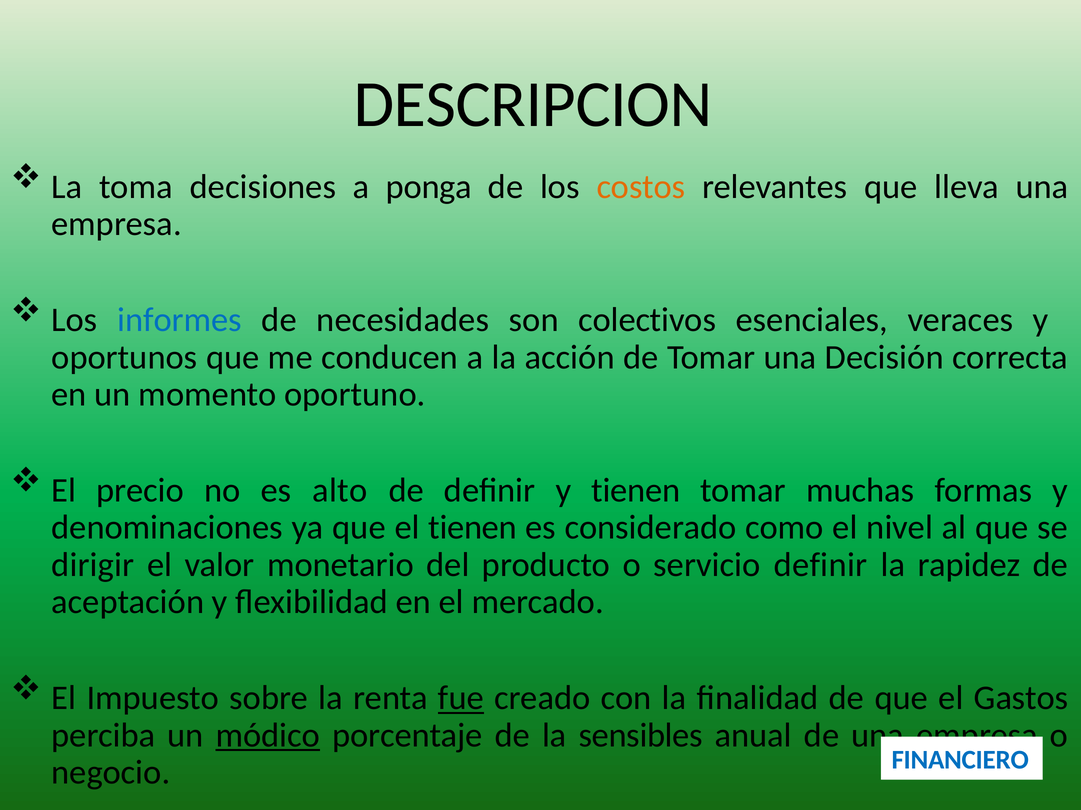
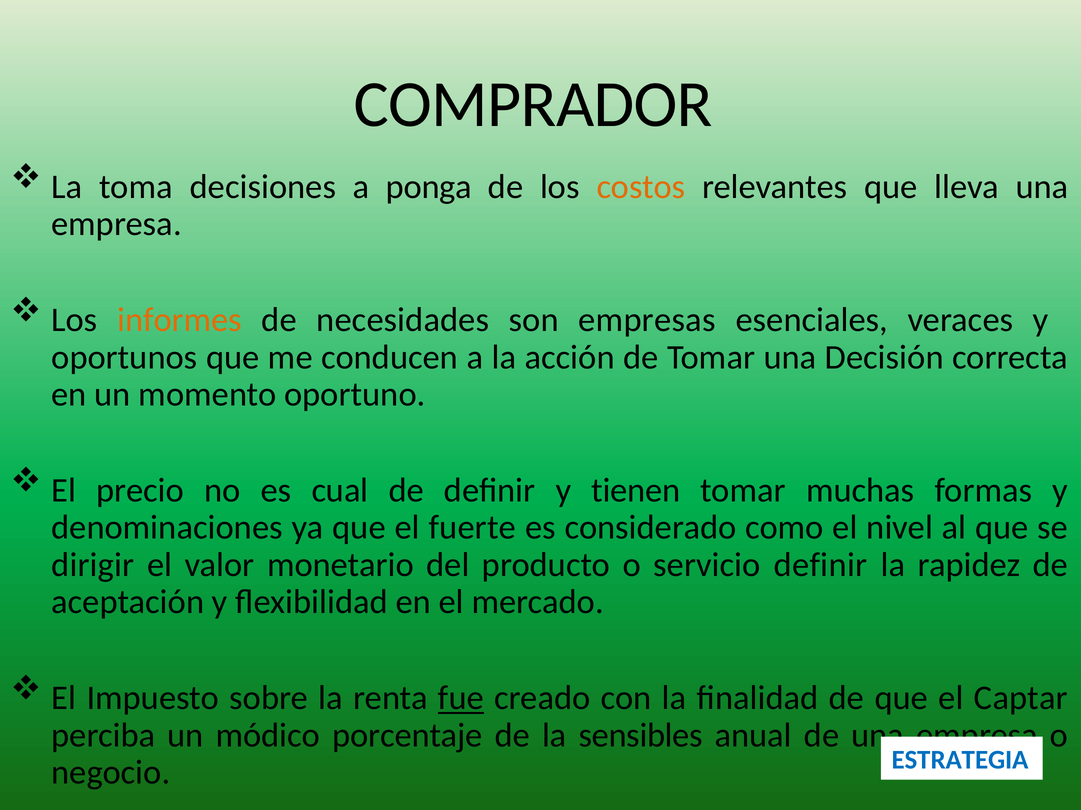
DESCRIPCION: DESCRIPCION -> COMPRADOR (533, 105)
informes colour: blue -> orange (179, 320)
colectivos: colectivos -> empresas (647, 320)
alto: alto -> cual (340, 491)
el tienen: tienen -> fuerte (472, 528)
Gastos: Gastos -> Captar (1021, 699)
módico underline: present -> none (268, 736)
FINANCIERO: FINANCIERO -> ESTRATEGIA (960, 761)
